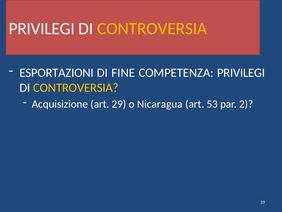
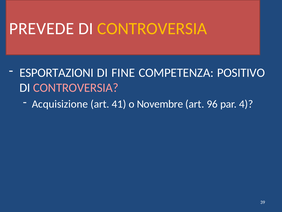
PRIVILEGI: PRIVILEGI -> PREVEDE (42, 29)
COMPETENZA PRIVILEGI: PRIVILEGI -> POSITIVO (241, 73)
CONTROVERSIA colour: yellow -> pink (76, 88)
29: 29 -> 41 (119, 104)
Nicaragua: Nicaragua -> Novembre (160, 104)
53: 53 -> 96 (212, 104)
2: 2 -> 4 (246, 104)
